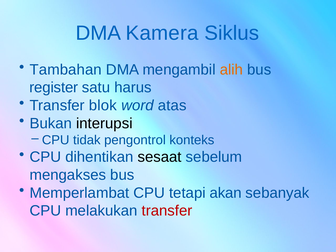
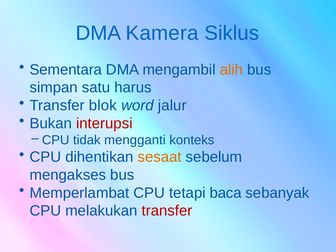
Tambahan: Tambahan -> Sementara (66, 70)
register: register -> simpan (54, 88)
atas: atas -> jalur (172, 105)
interupsi colour: black -> red (104, 123)
pengontrol: pengontrol -> mengganti (135, 140)
sesaat colour: black -> orange (160, 157)
akan: akan -> baca (226, 193)
